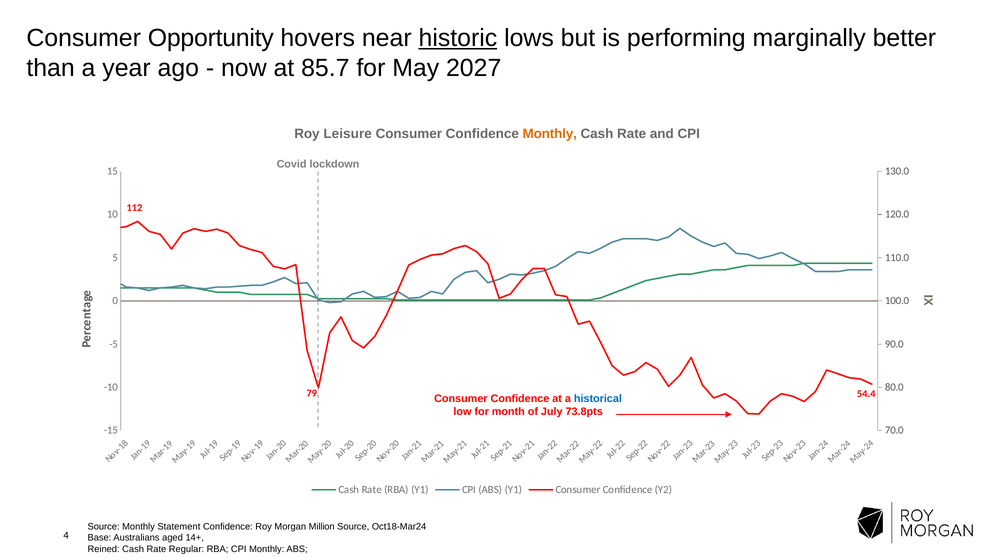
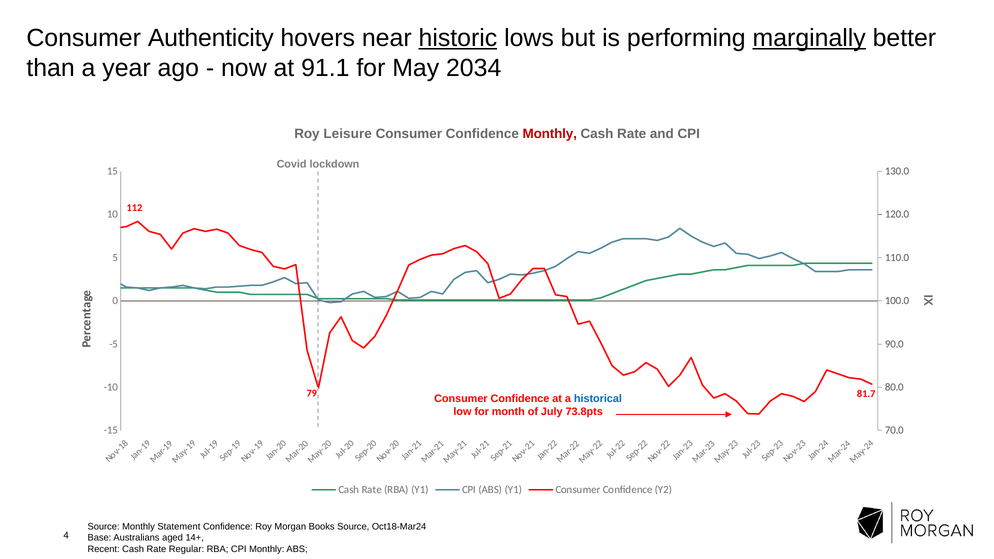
Opportunity: Opportunity -> Authenticity (211, 38)
marginally underline: none -> present (809, 38)
85.7: 85.7 -> 91.1 (325, 68)
2027: 2027 -> 2034 (474, 68)
Monthly colour: orange -> red (550, 134)
54.4: 54.4 -> 81.7 (866, 394)
Million: Million -> Books (322, 527)
Reined: Reined -> Recent (104, 549)
